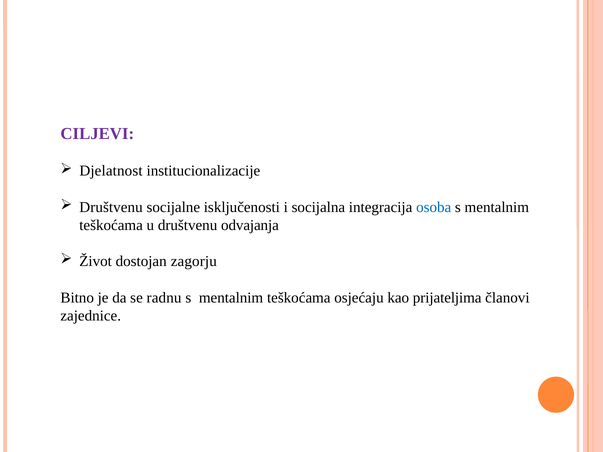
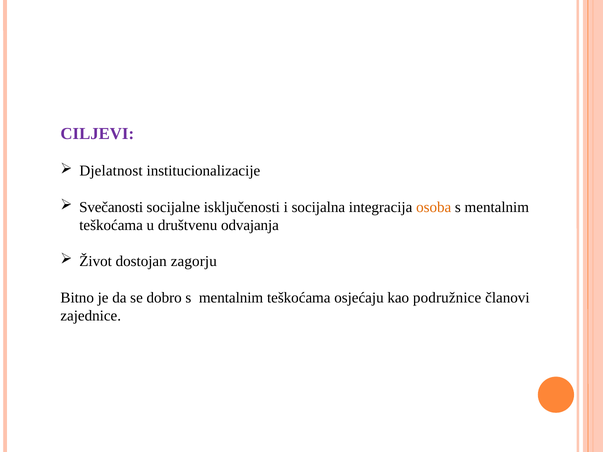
Društvenu: Društvenu -> Svečanosti (111, 207)
osoba colour: blue -> orange (434, 207)
radnu: radnu -> dobro (164, 298)
prijateljima: prijateljima -> podružnice (447, 298)
